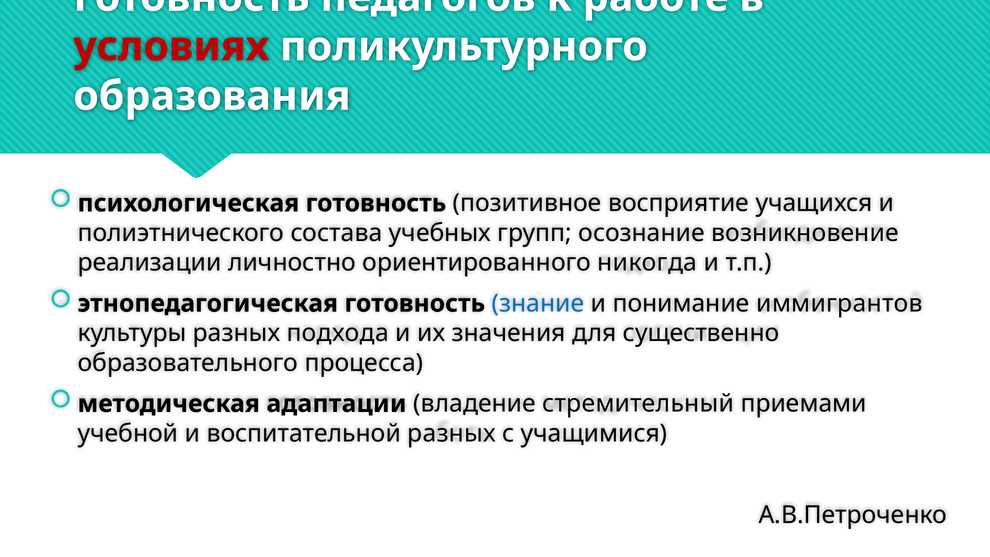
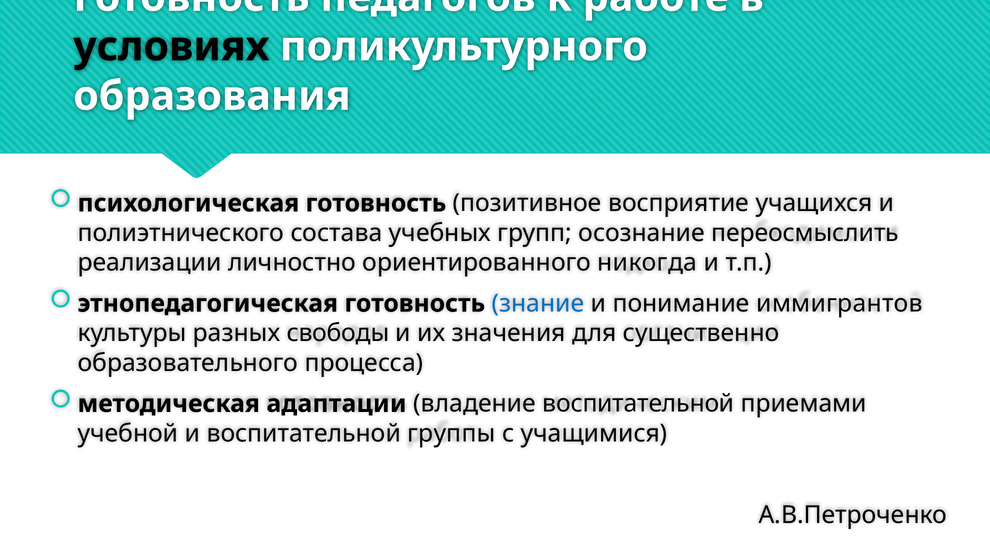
условиях colour: red -> black (171, 47)
возникновение: возникновение -> переосмыслить (805, 233)
подхода: подхода -> свободы (338, 333)
владение стремительный: стремительный -> воспитательной (638, 404)
воспитательной разных: разных -> группы (452, 433)
